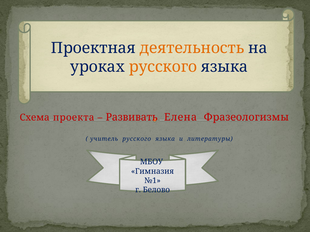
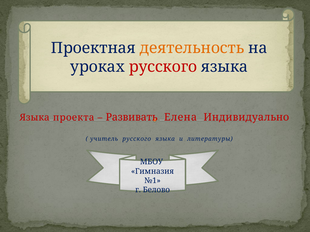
русского colour: orange -> red (163, 67)
Схема: Схема -> Языка (35, 118)
Фразеологизмы: Фразеологизмы -> Индивидуально (246, 117)
